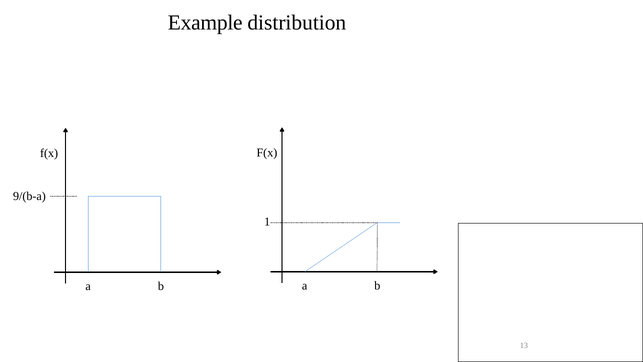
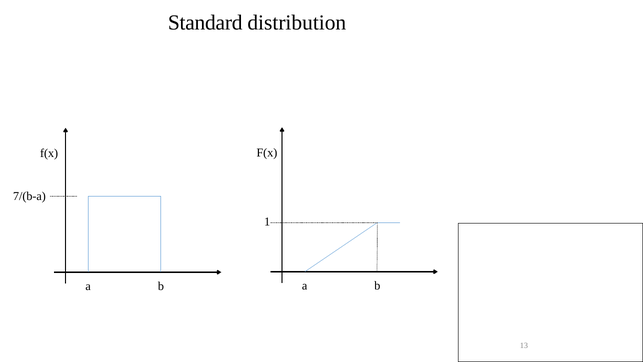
Example: Example -> Standard (205, 23)
9/(b-a: 9/(b-a -> 7/(b-a (29, 196)
